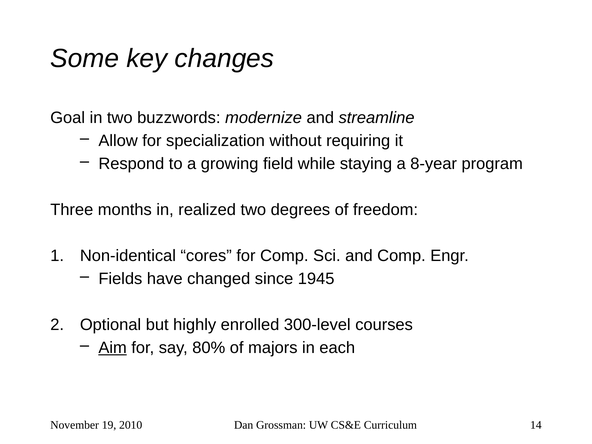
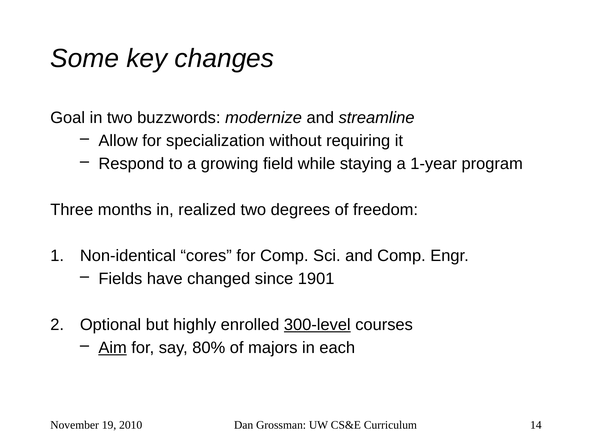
8-year: 8-year -> 1-year (434, 164)
1945: 1945 -> 1901 (316, 279)
300-level underline: none -> present (317, 325)
